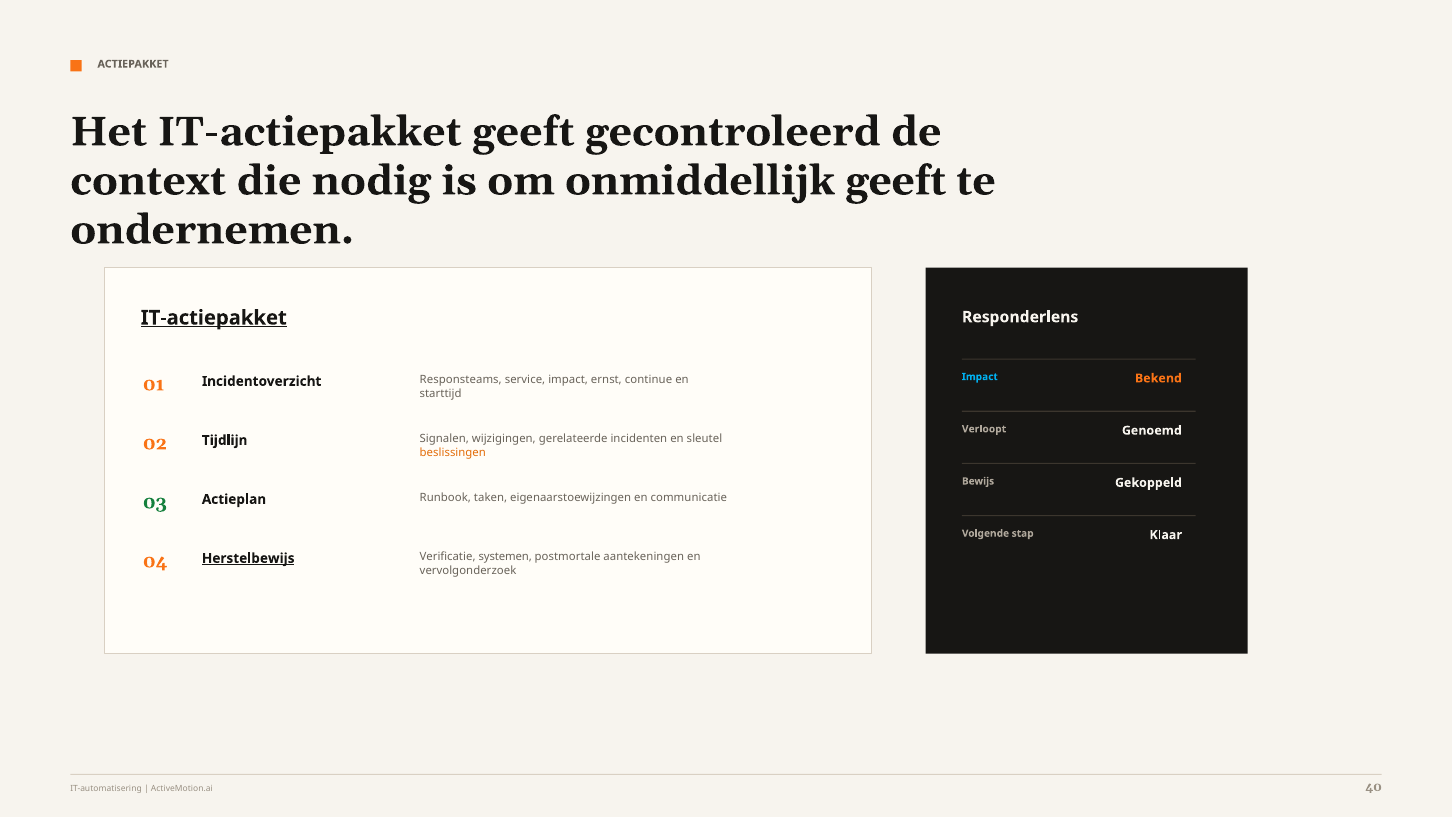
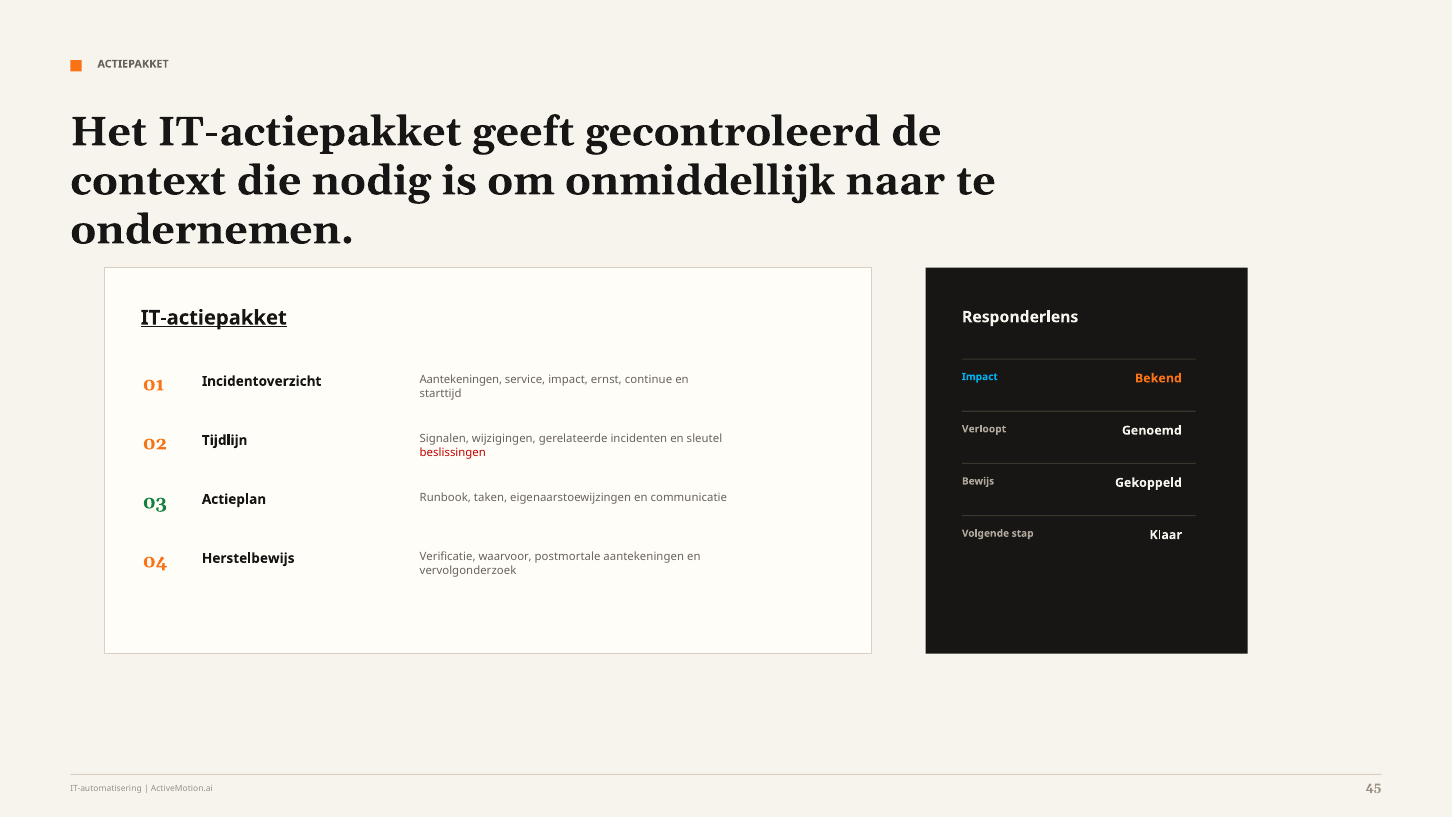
onmiddellijk geeft: geeft -> naar (895, 181)
Incidentoverzicht Responsteams: Responsteams -> Aantekeningen (461, 380)
beslissingen colour: orange -> red (453, 452)
Herstelbewijs underline: present -> none (248, 558)
systemen: systemen -> waarvoor (505, 557)
40: 40 -> 45 (1373, 787)
